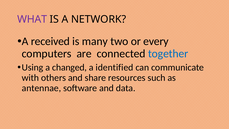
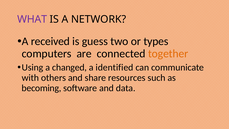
many: many -> guess (95, 41)
every: every -> types (156, 41)
together colour: blue -> orange (168, 54)
antennae: antennae -> becoming (41, 88)
